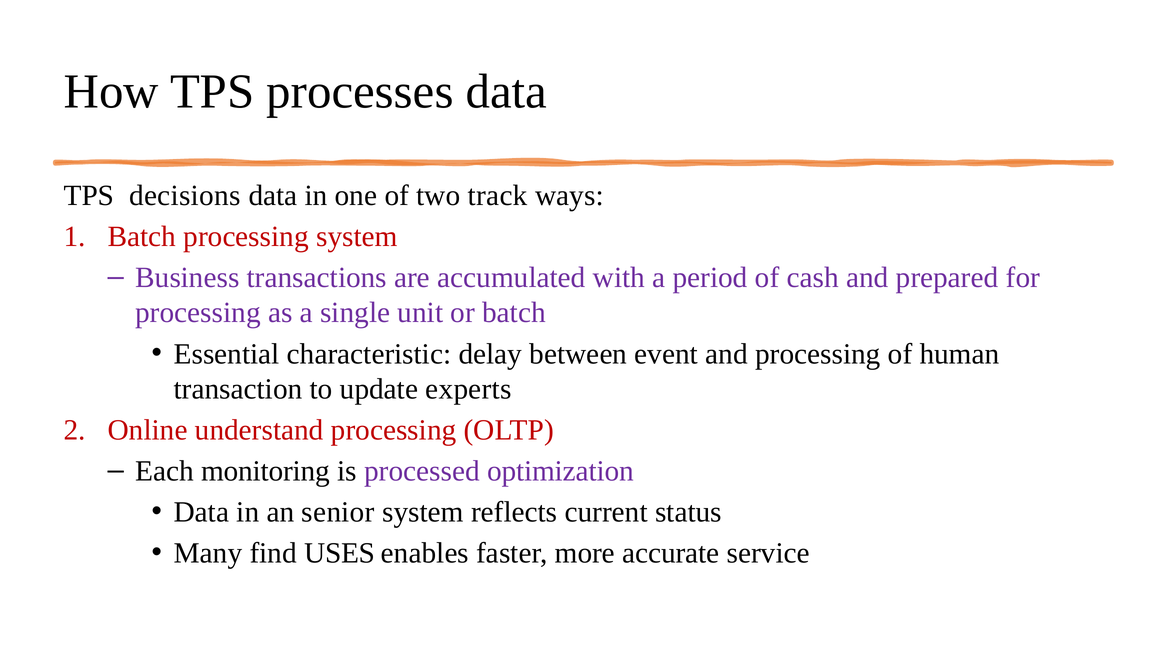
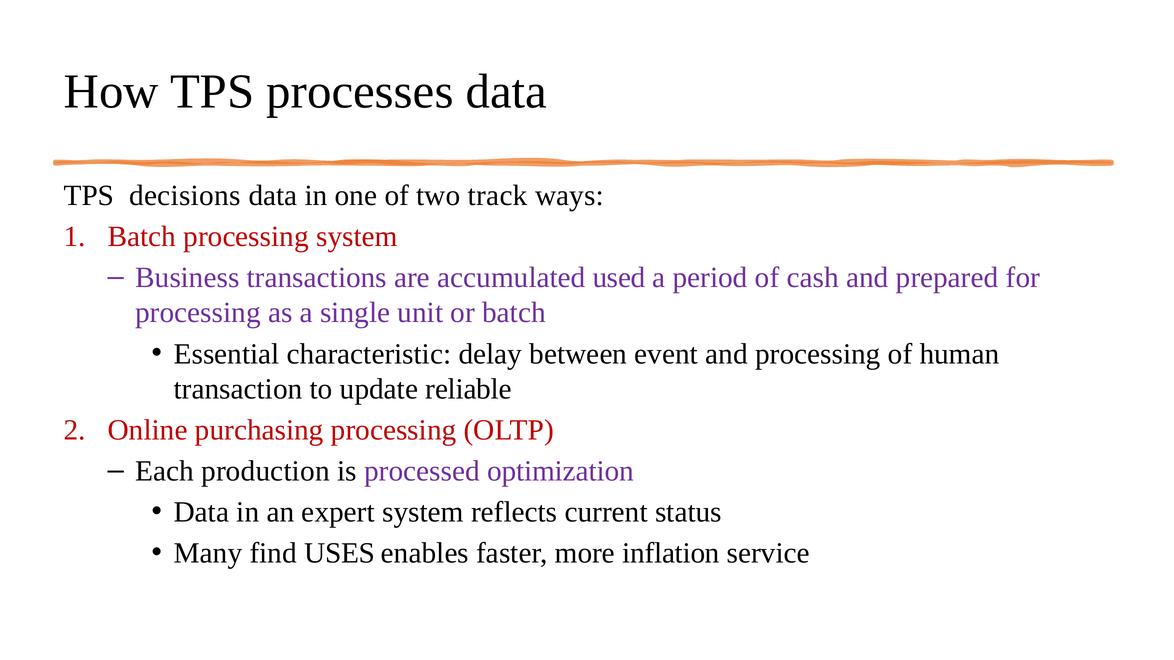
with: with -> used (619, 278)
experts: experts -> reliable (469, 389)
understand: understand -> purchasing (259, 430)
monitoring: monitoring -> production (265, 471)
senior: senior -> expert (338, 512)
accurate: accurate -> inflation (671, 554)
